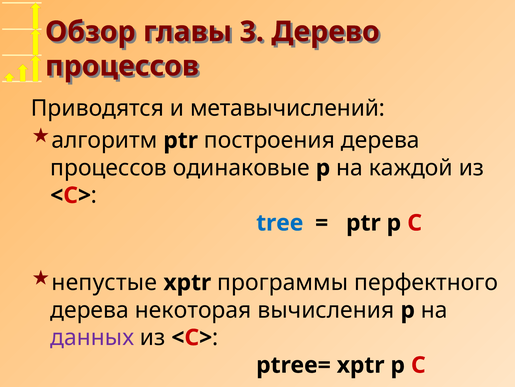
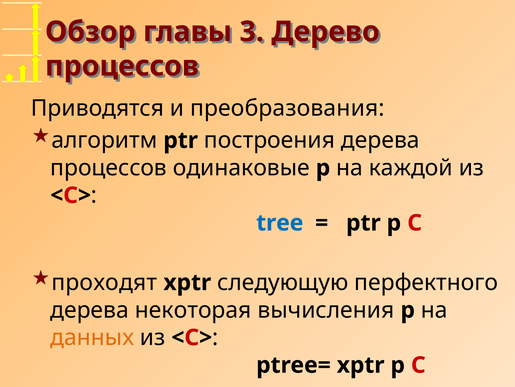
метавычислений: метавычислений -> преобразования (287, 108)
непустые: непустые -> проходят (104, 282)
программы: программы -> следующую (283, 282)
данных colour: purple -> orange (92, 337)
